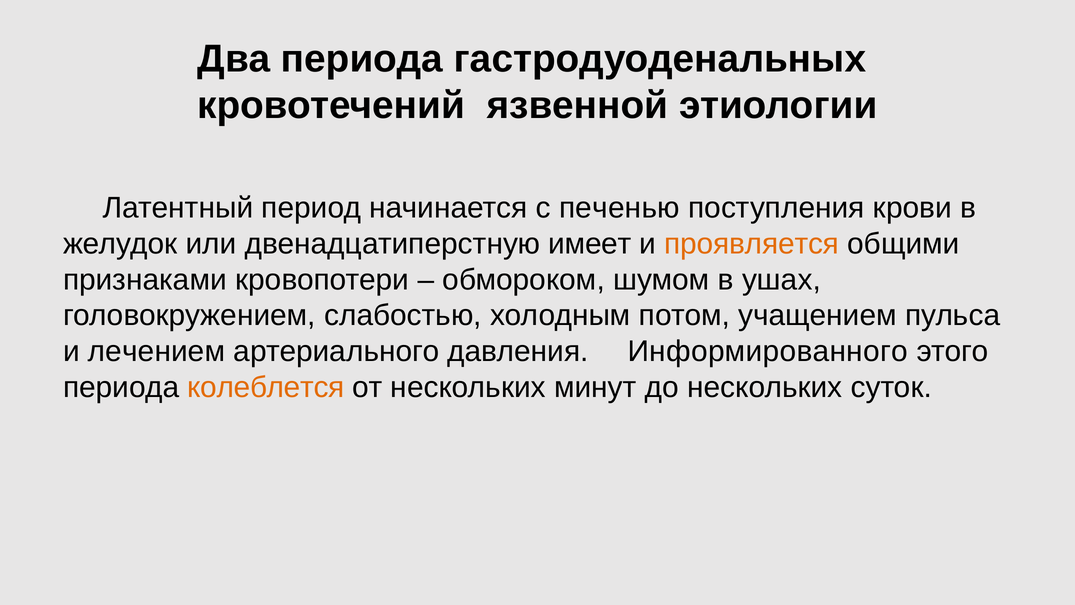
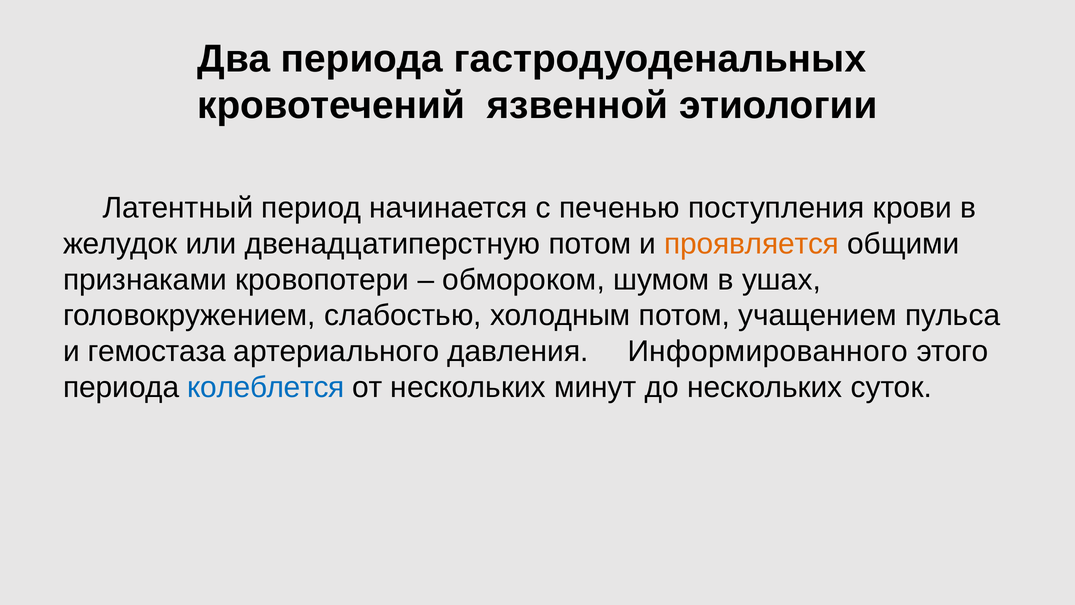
двенадцатиперстную имеет: имеет -> потом (590, 244)
лечением: лечением -> гемостаза (157, 351)
колеблется colour: orange -> blue (266, 387)
